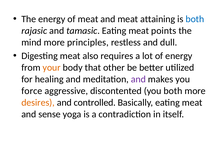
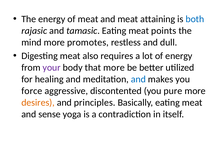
principles: principles -> promotes (88, 42)
your colour: orange -> purple (52, 68)
that other: other -> more (114, 68)
and colour: purple -> blue (138, 79)
you both: both -> pure (173, 91)
controlled: controlled -> principles (95, 103)
